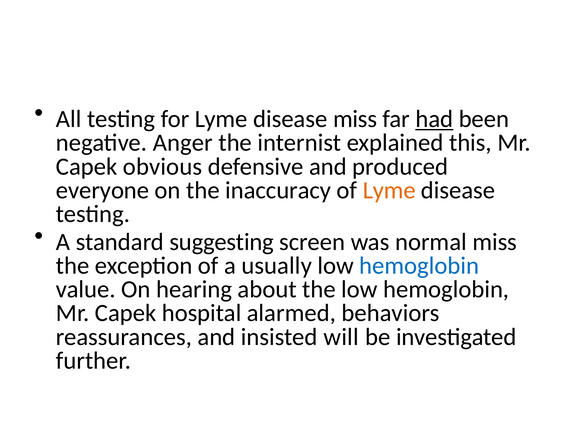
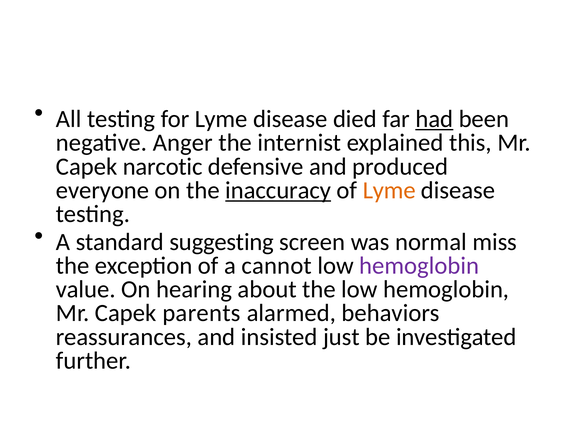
disease miss: miss -> died (355, 119)
obvious: obvious -> narcotic (163, 166)
inaccuracy underline: none -> present (278, 190)
usually: usually -> cannot (277, 265)
hemoglobin colour: blue -> purple (419, 265)
hospital: hospital -> parents (201, 313)
will: will -> just (341, 337)
